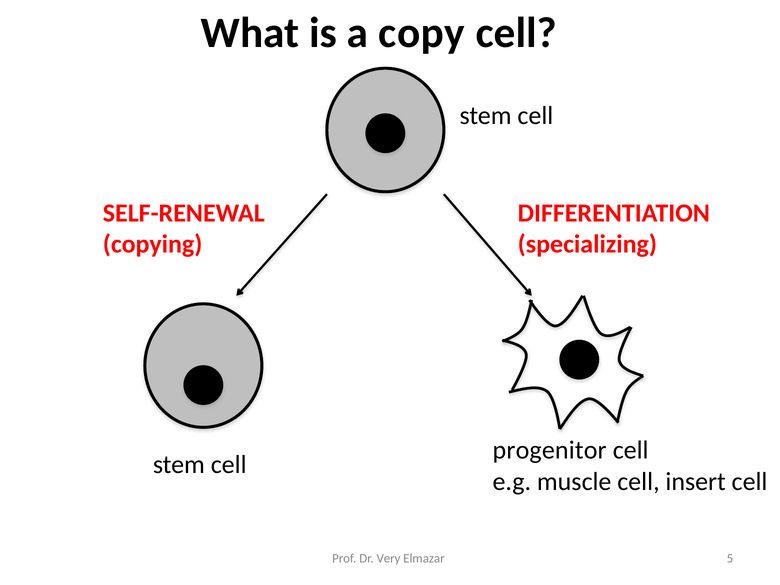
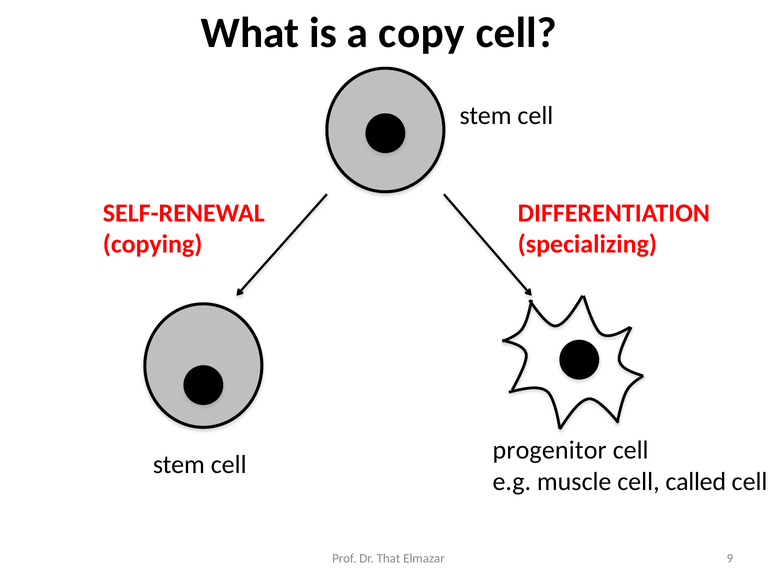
insert: insert -> called (696, 481)
Very: Very -> That (388, 559)
5: 5 -> 9 (730, 559)
